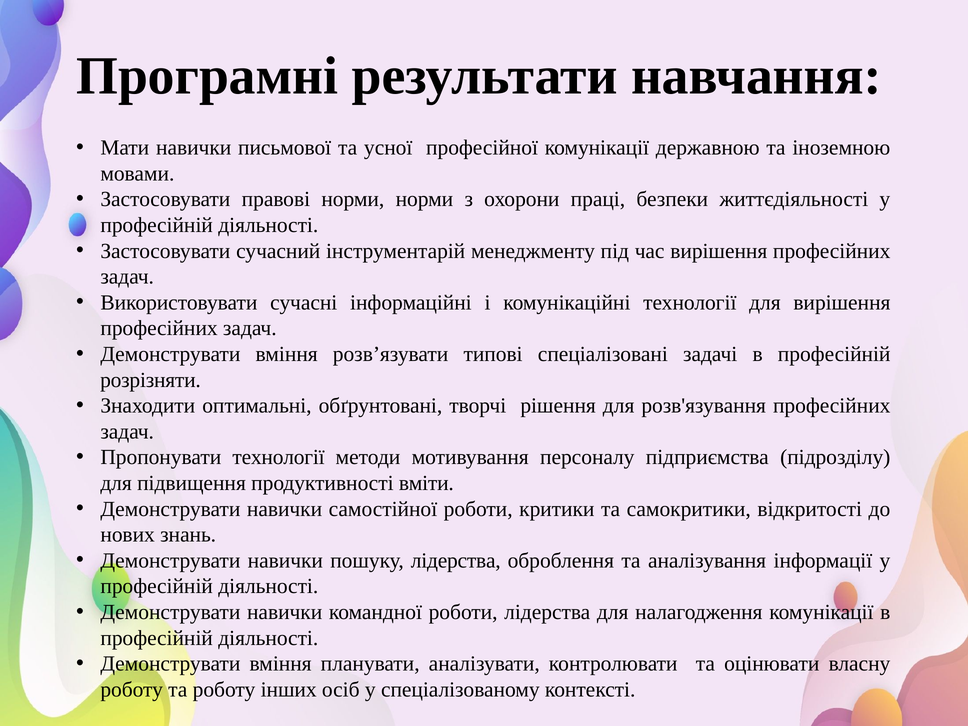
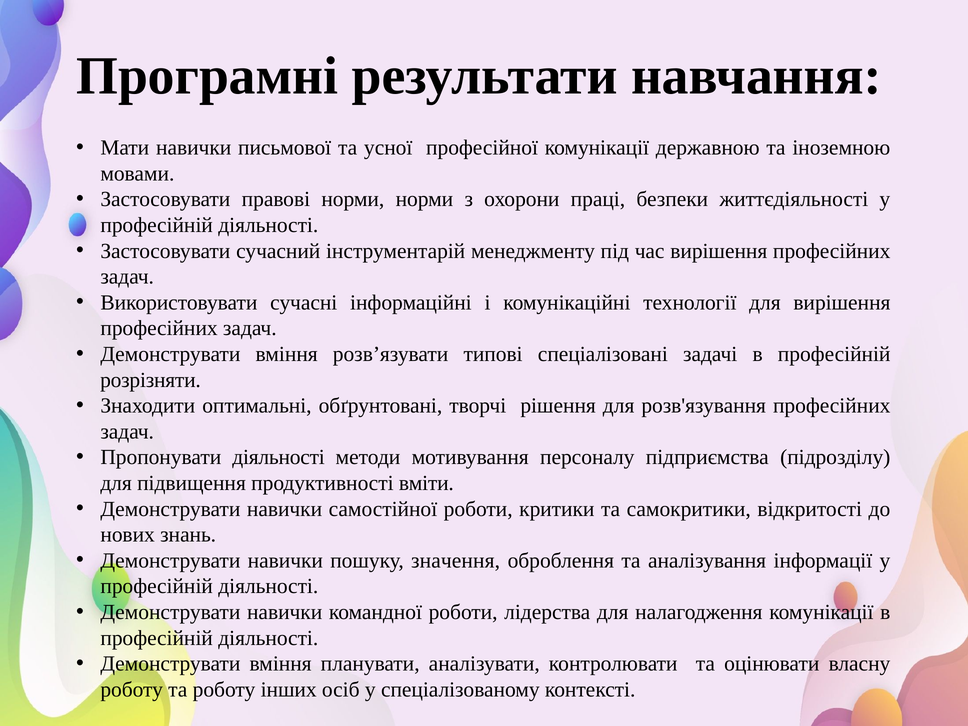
Пропонувати технології: технології -> діяльності (279, 457)
пошуку лідерства: лідерства -> значення (456, 561)
